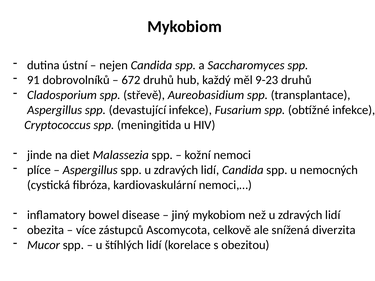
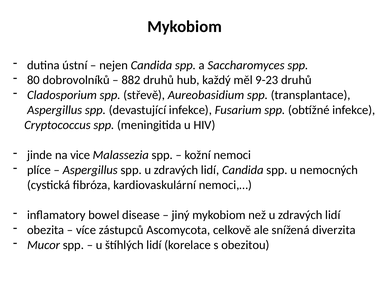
91: 91 -> 80 (33, 80)
672: 672 -> 882 (131, 80)
diet: diet -> vice (80, 155)
